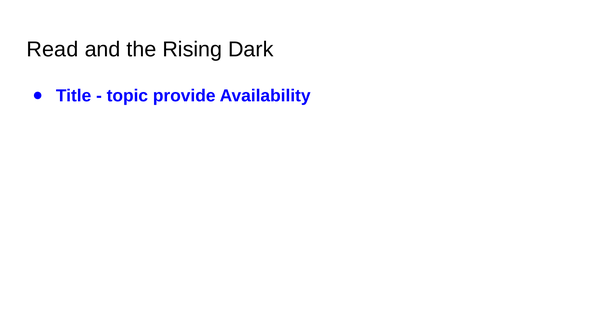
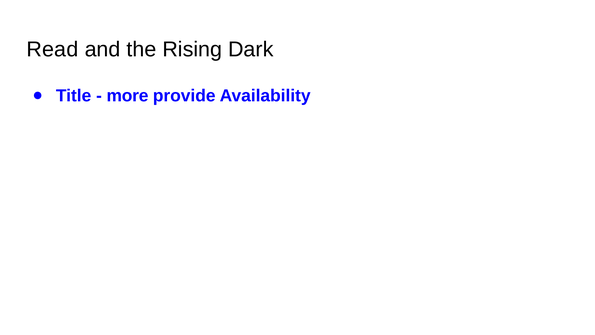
topic: topic -> more (127, 96)
